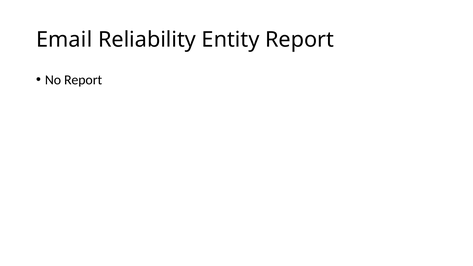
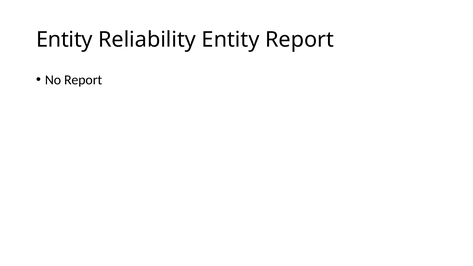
Email: Email -> Entity (64, 40)
